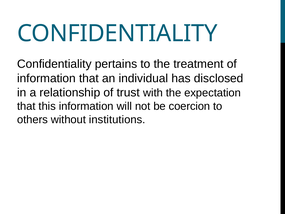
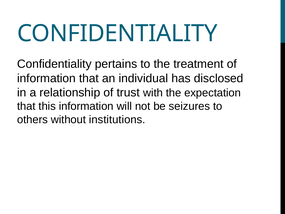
coercion: coercion -> seizures (189, 106)
